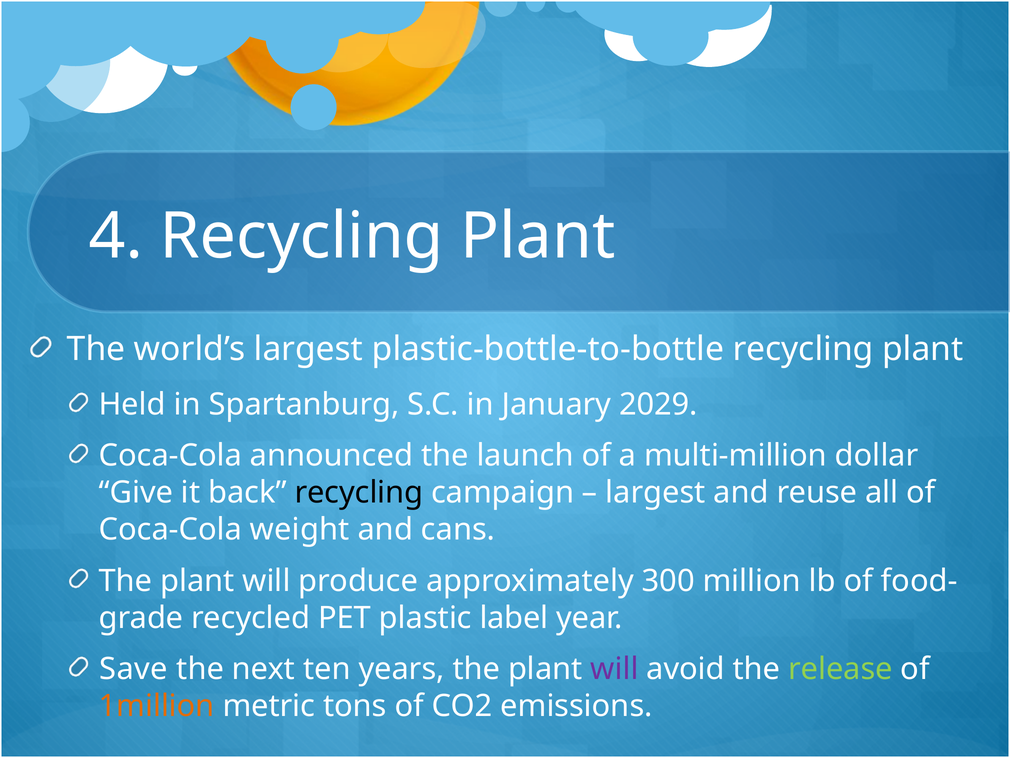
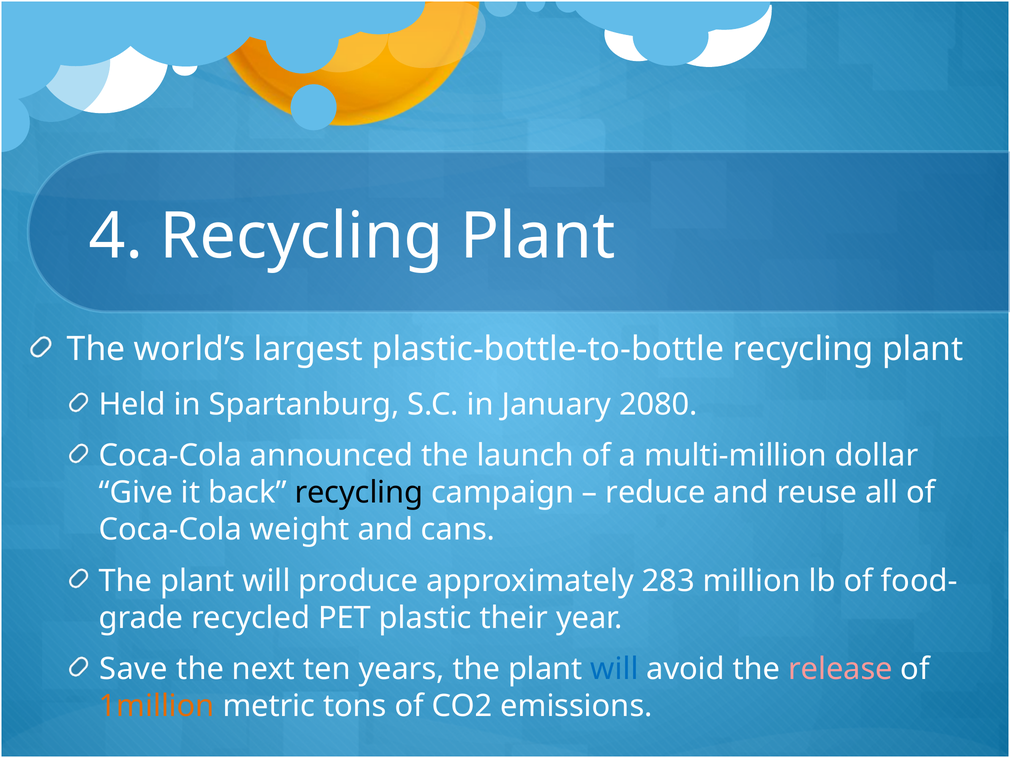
2029: 2029 -> 2080 (658, 404)
largest: largest -> reduce (655, 492)
300: 300 -> 283 (668, 580)
label: label -> their (514, 617)
will colour: purple -> blue (614, 668)
release colour: light green -> pink (840, 668)
